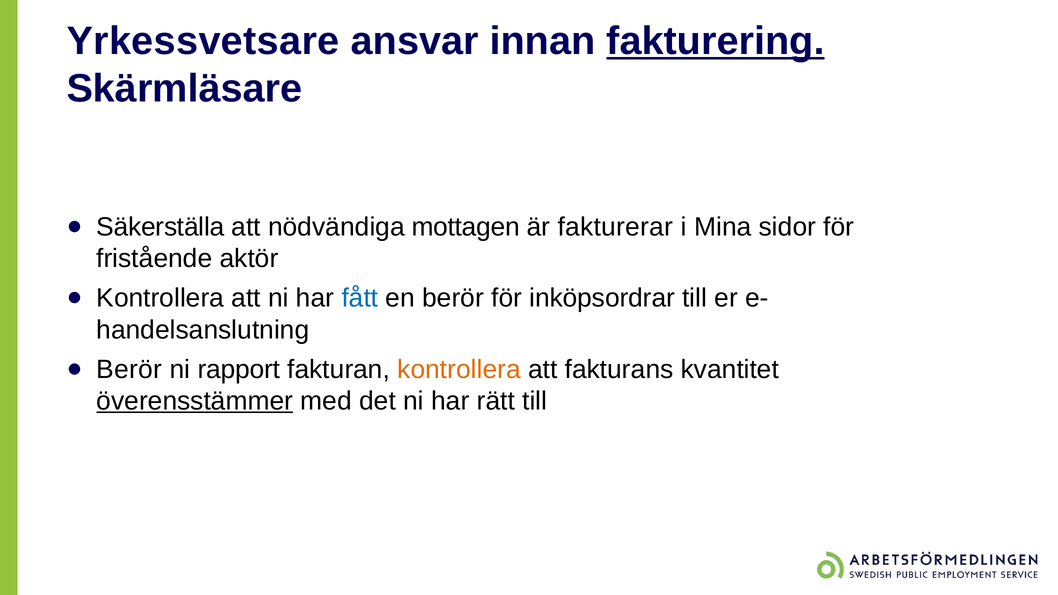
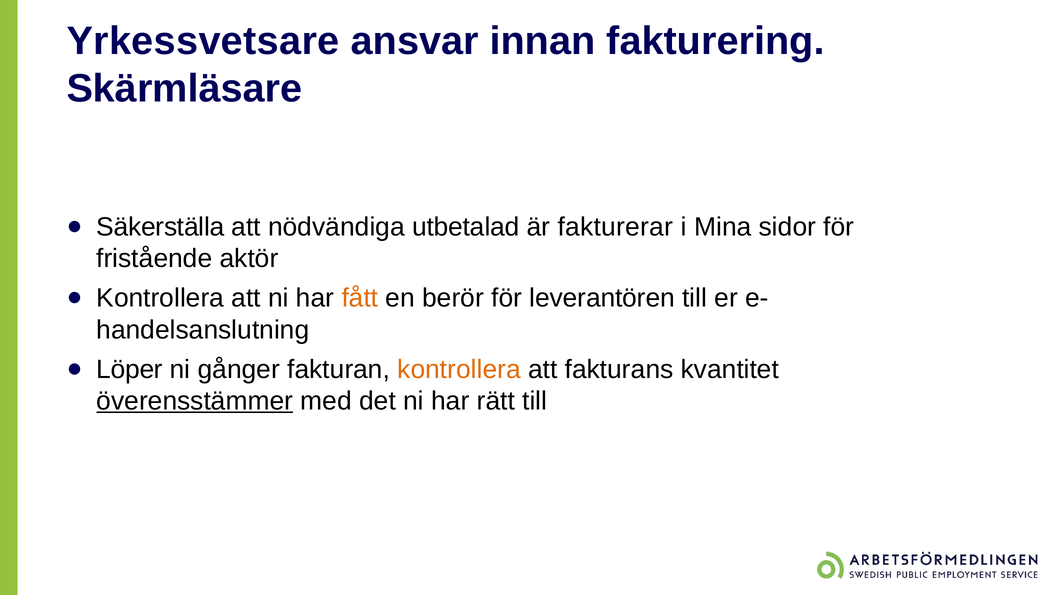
fakturering underline: present -> none (715, 41)
mottagen: mottagen -> utbetalad (466, 227)
fått colour: blue -> orange (360, 298)
inköpsordrar: inköpsordrar -> leverantören (602, 298)
Berör: Berör -> Löper (130, 369)
rapport: rapport -> gånger (239, 369)
